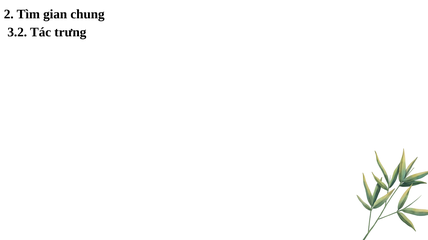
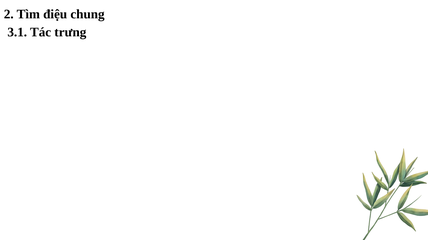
gian: gian -> điệu (55, 14)
3.2: 3.2 -> 3.1 (17, 32)
